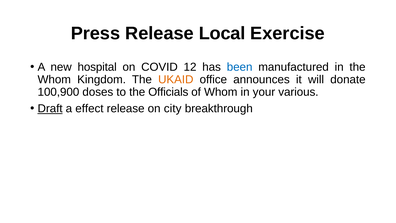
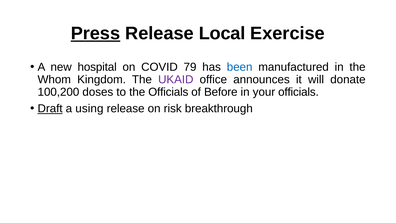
Press underline: none -> present (95, 33)
12: 12 -> 79 (190, 67)
UKAID colour: orange -> purple (176, 79)
100,900: 100,900 -> 100,200 (58, 92)
of Whom: Whom -> Before (221, 92)
your various: various -> officials (298, 92)
effect: effect -> using (89, 109)
city: city -> risk (173, 109)
